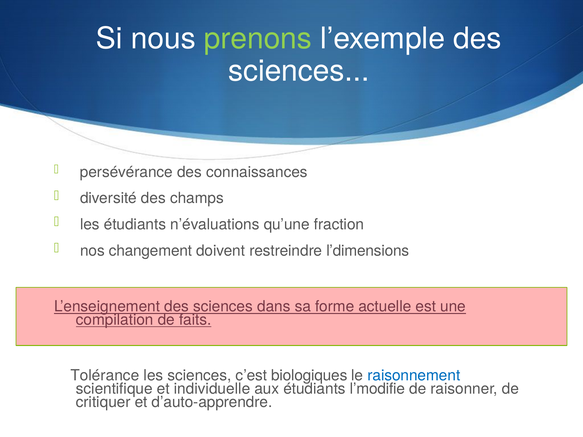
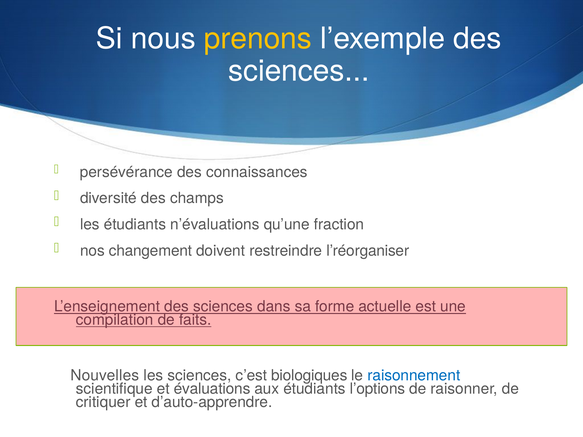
prenons colour: light green -> yellow (258, 39)
l’dimensions: l’dimensions -> l’réorganiser (368, 251)
Tolérance: Tolérance -> Nouvelles (105, 376)
individuelle: individuelle -> évaluations (212, 389)
l’modifie: l’modifie -> l’options (377, 389)
